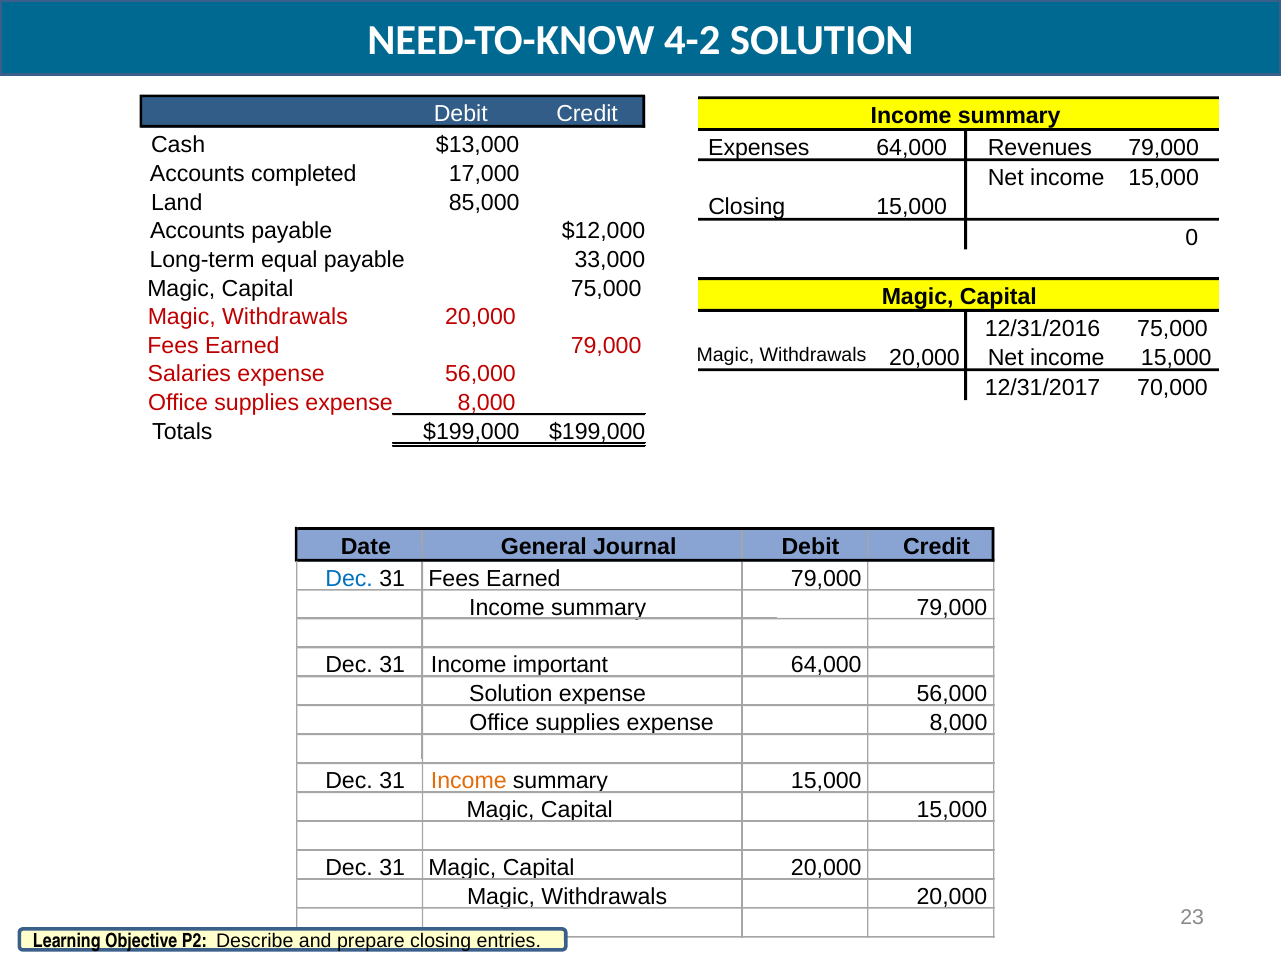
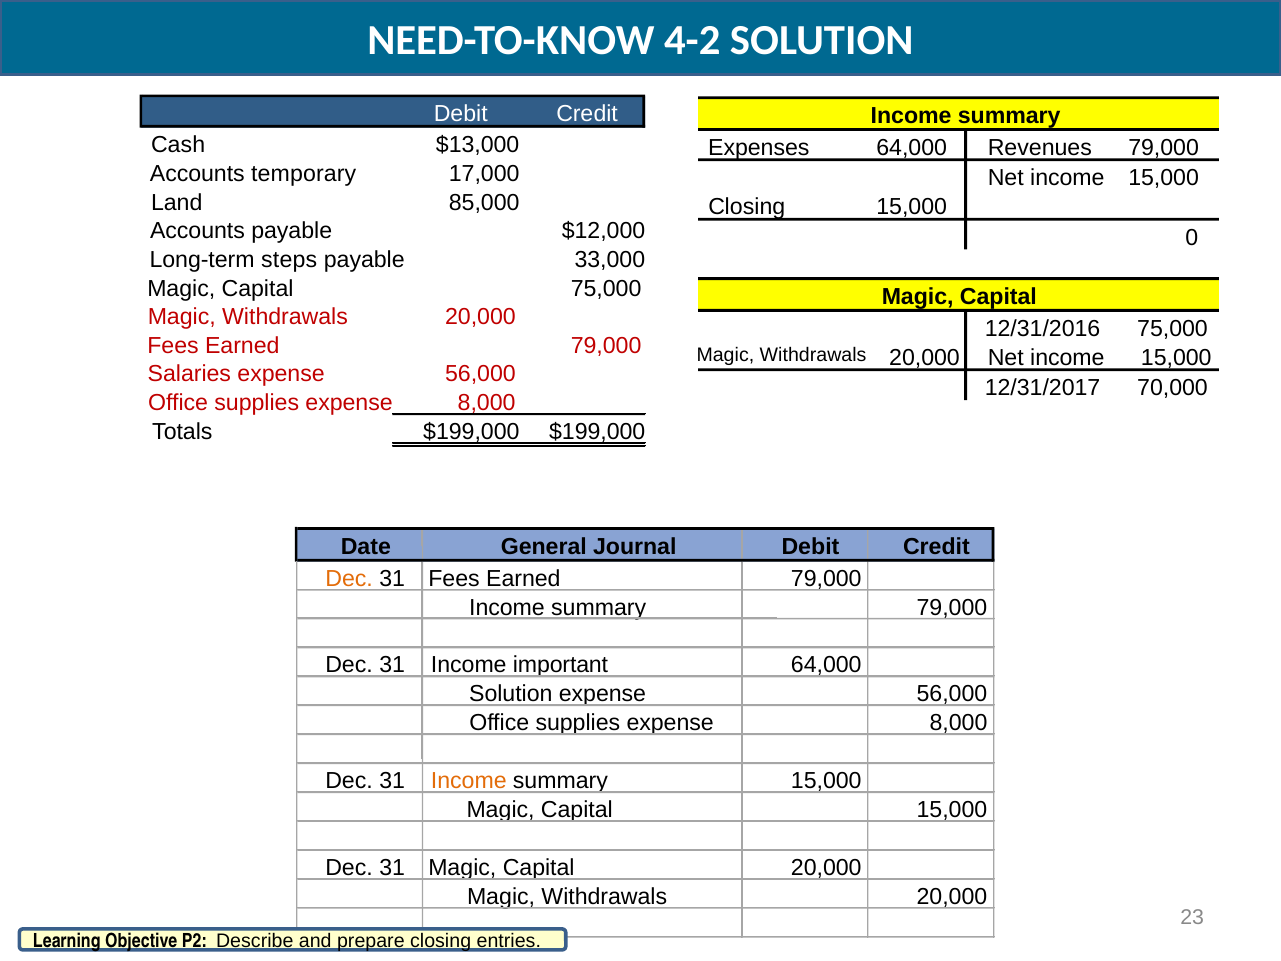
completed: completed -> temporary (304, 173)
equal: equal -> steps (289, 260)
Dec colour: blue -> orange (349, 578)
